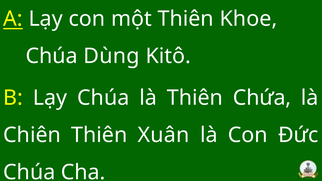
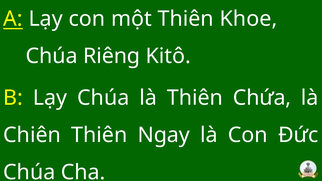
Dùng: Dùng -> Riêng (112, 56)
Xuân: Xuân -> Ngay (164, 135)
